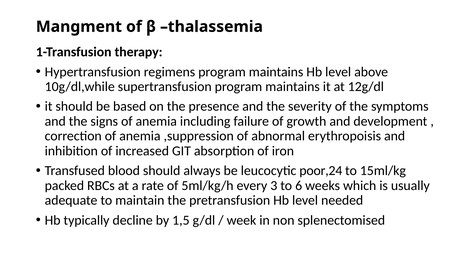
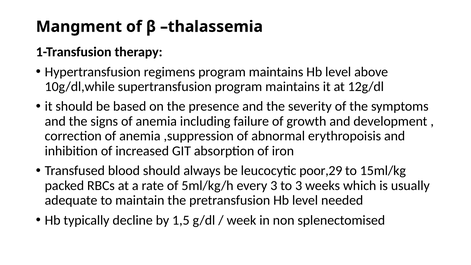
poor,24: poor,24 -> poor,29 (321, 171)
to 6: 6 -> 3 (299, 186)
